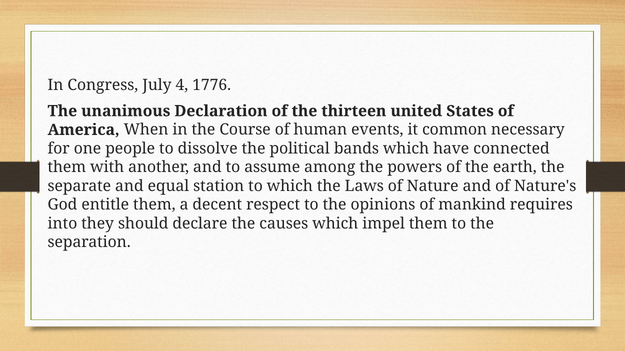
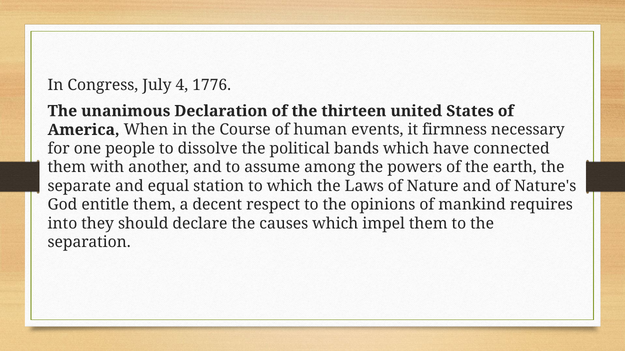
common: common -> firmness (455, 130)
